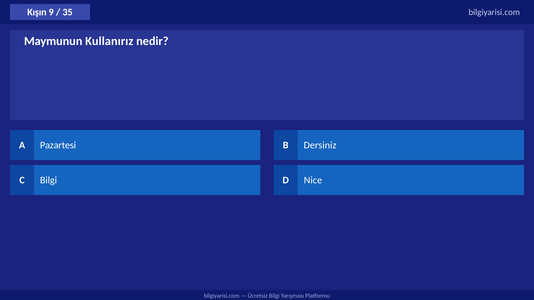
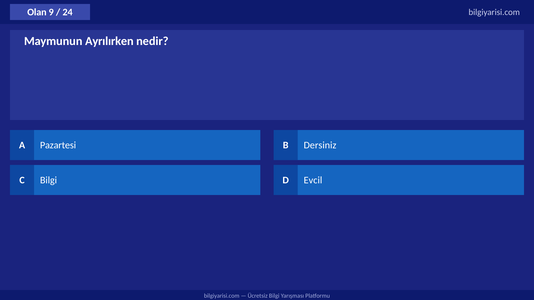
Kışın: Kışın -> Olan (37, 12)
35: 35 -> 24 (68, 12)
Kullanırız: Kullanırız -> Ayrılırken (109, 41)
Nice: Nice -> Evcil (313, 180)
